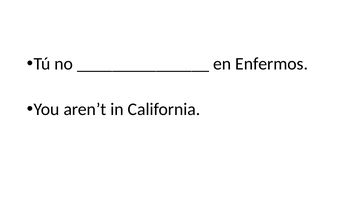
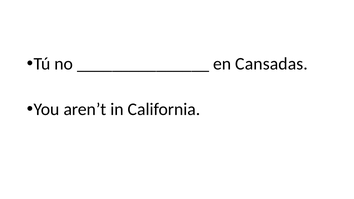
Enfermos: Enfermos -> Cansadas (272, 64)
